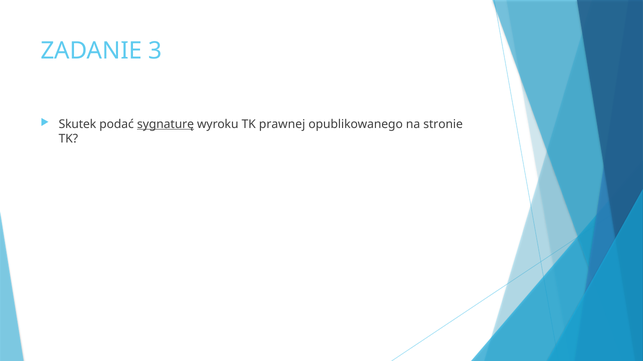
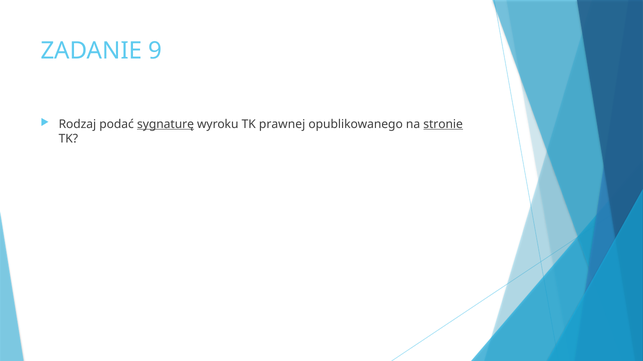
3: 3 -> 9 (155, 51)
Skutek: Skutek -> Rodzaj (77, 124)
stronie underline: none -> present (443, 124)
